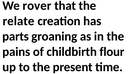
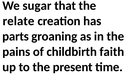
rover: rover -> sugar (37, 6)
flour: flour -> faith (112, 51)
